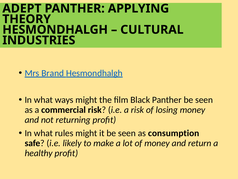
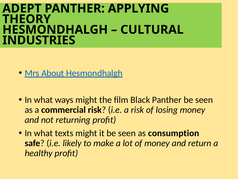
Brand: Brand -> About (53, 73)
rules: rules -> texts (64, 133)
